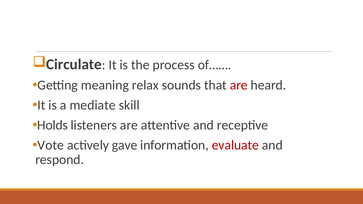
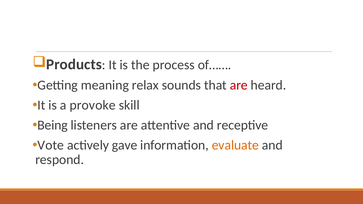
Circulate: Circulate -> Products (74, 64)
mediate: mediate -> provoke (93, 105)
Holds: Holds -> Being (53, 125)
evaluate colour: red -> orange (235, 145)
